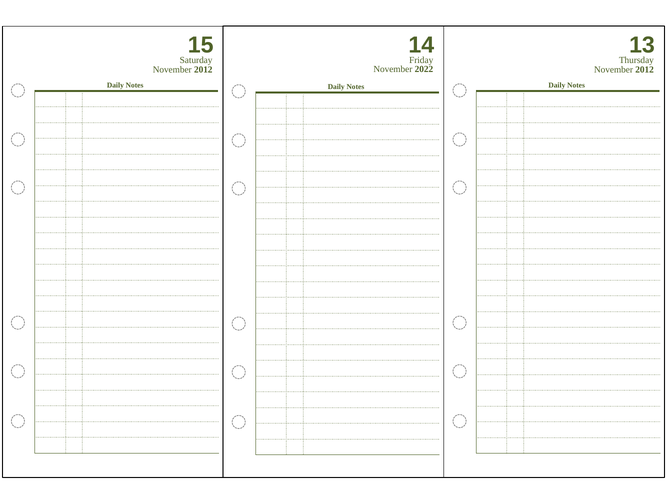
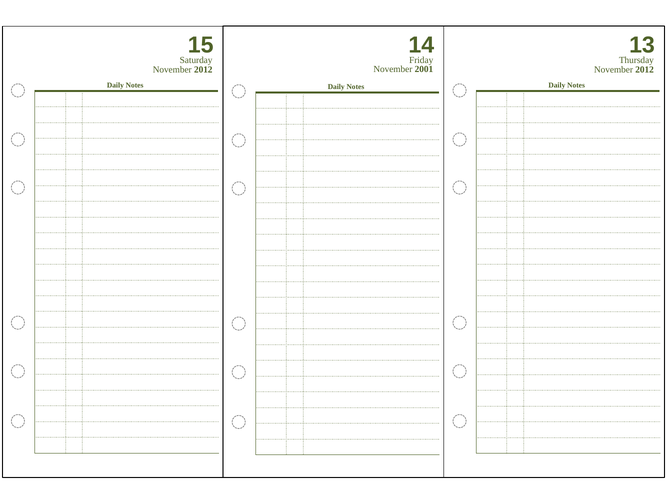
2022: 2022 -> 2001 (424, 69)
